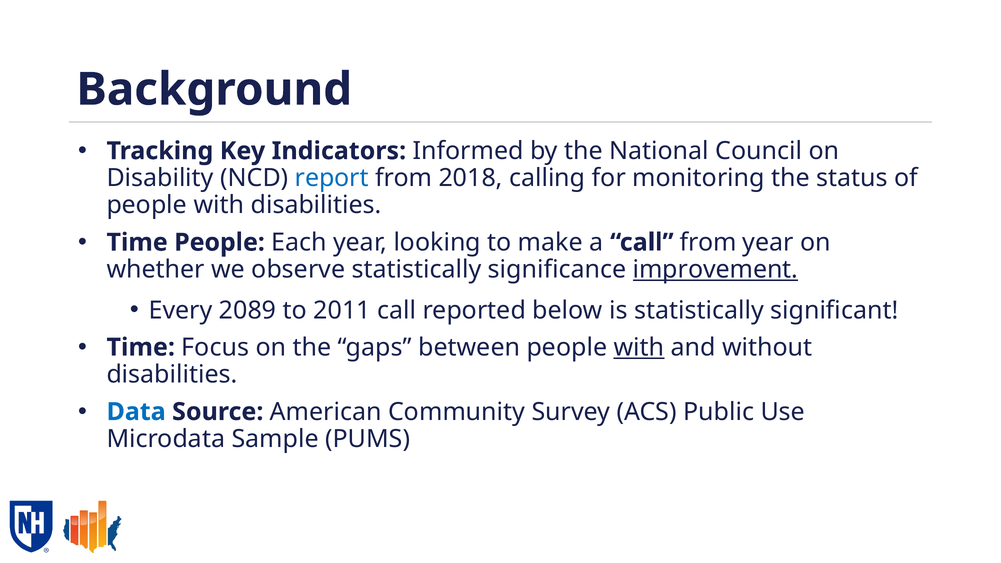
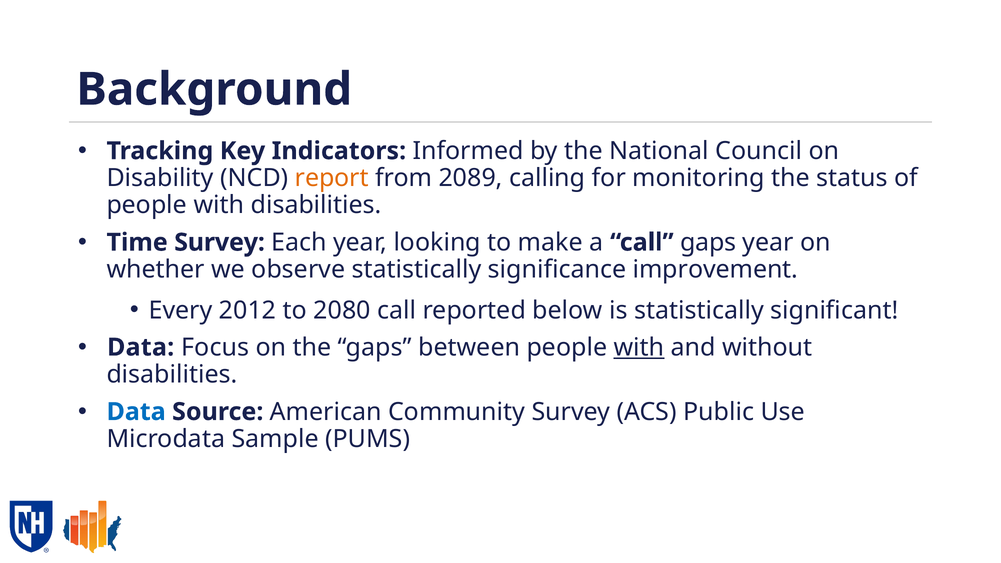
report colour: blue -> orange (332, 178)
2018: 2018 -> 2089 (471, 178)
Time People: People -> Survey (220, 242)
call from: from -> gaps (708, 242)
improvement underline: present -> none (715, 269)
2089: 2089 -> 2012 (248, 310)
2011: 2011 -> 2080 (342, 310)
Time: Time -> Data (141, 347)
